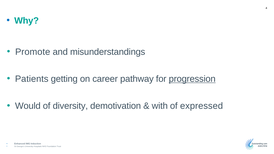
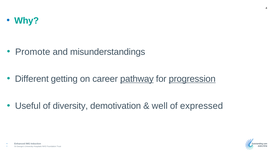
Patients: Patients -> Different (32, 79)
pathway underline: none -> present (137, 79)
Would: Would -> Useful (28, 106)
with: with -> well (160, 106)
